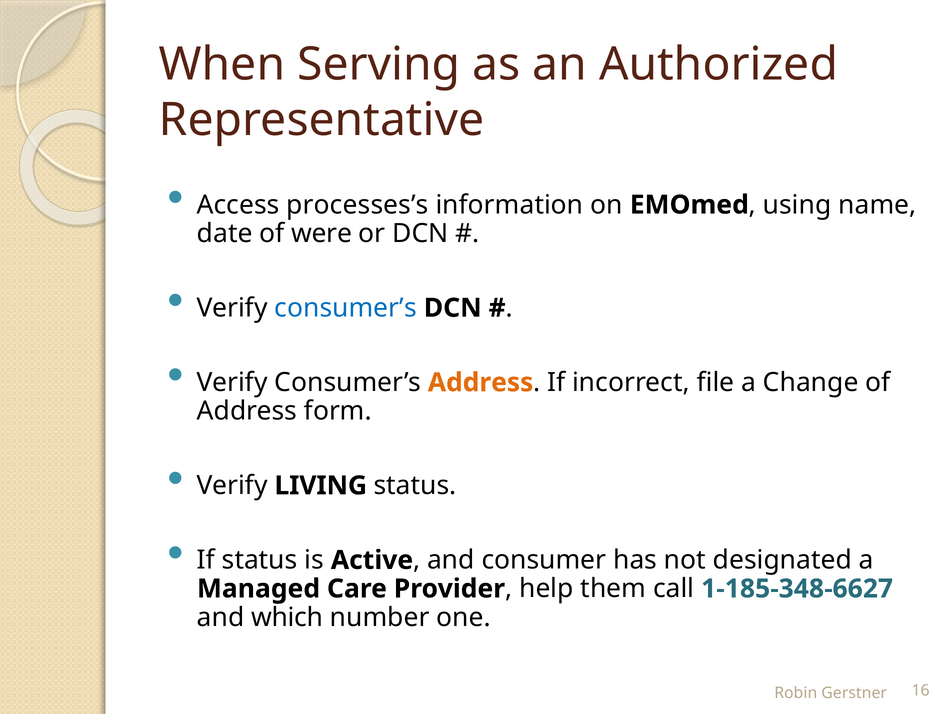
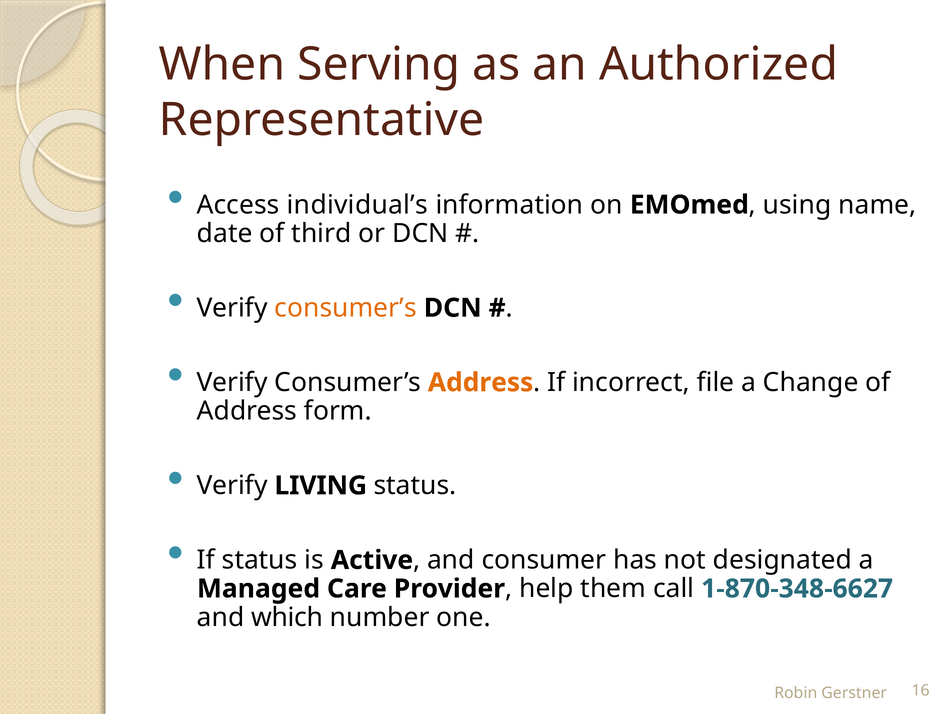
processes’s: processes’s -> individual’s (357, 205)
were: were -> third (321, 233)
consumer’s colour: blue -> orange (346, 308)
1-185-348-6627: 1-185-348-6627 -> 1-870-348-6627 (797, 589)
